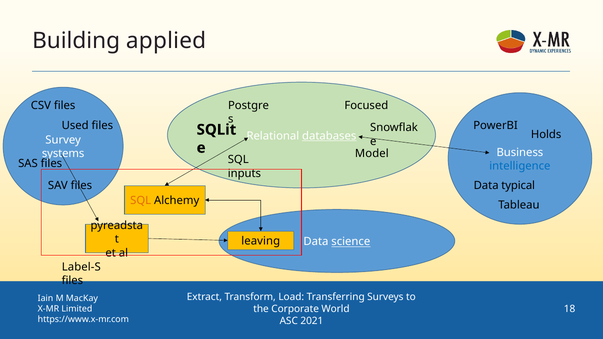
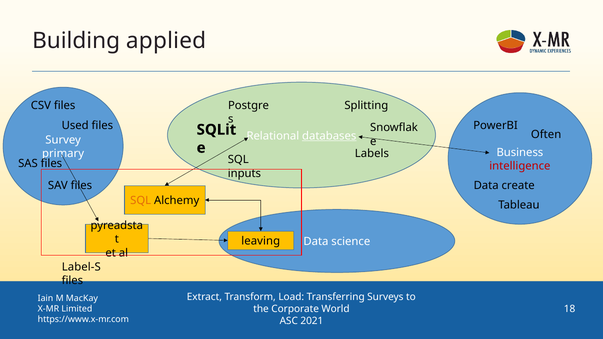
Focused: Focused -> Splitting (366, 106)
Holds: Holds -> Often (546, 135)
Model: Model -> Labels (372, 154)
systems: systems -> primary (63, 154)
intelligence colour: blue -> red (520, 166)
typical: typical -> create (518, 186)
science underline: present -> none (351, 242)
